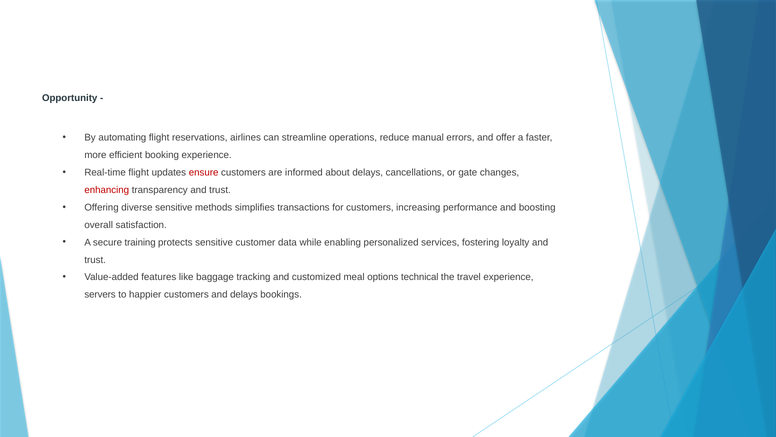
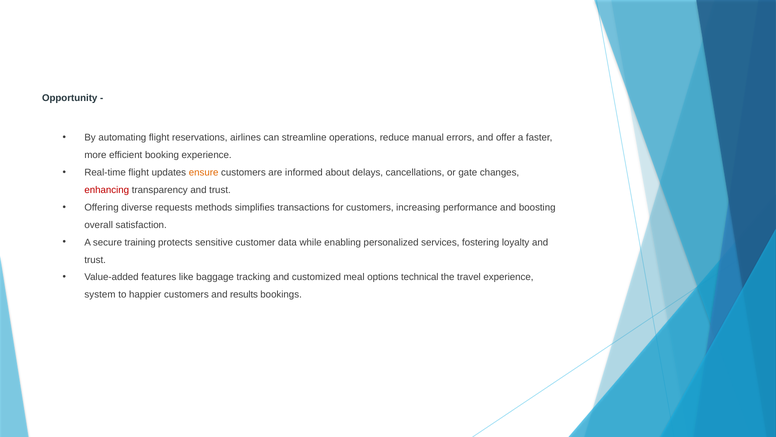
ensure colour: red -> orange (204, 172)
diverse sensitive: sensitive -> requests (174, 207)
servers: servers -> system (100, 294)
and delays: delays -> results (244, 294)
